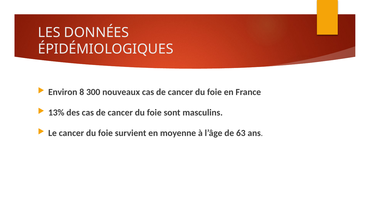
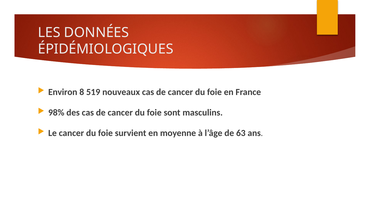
300: 300 -> 519 (93, 92)
13%: 13% -> 98% (56, 113)
